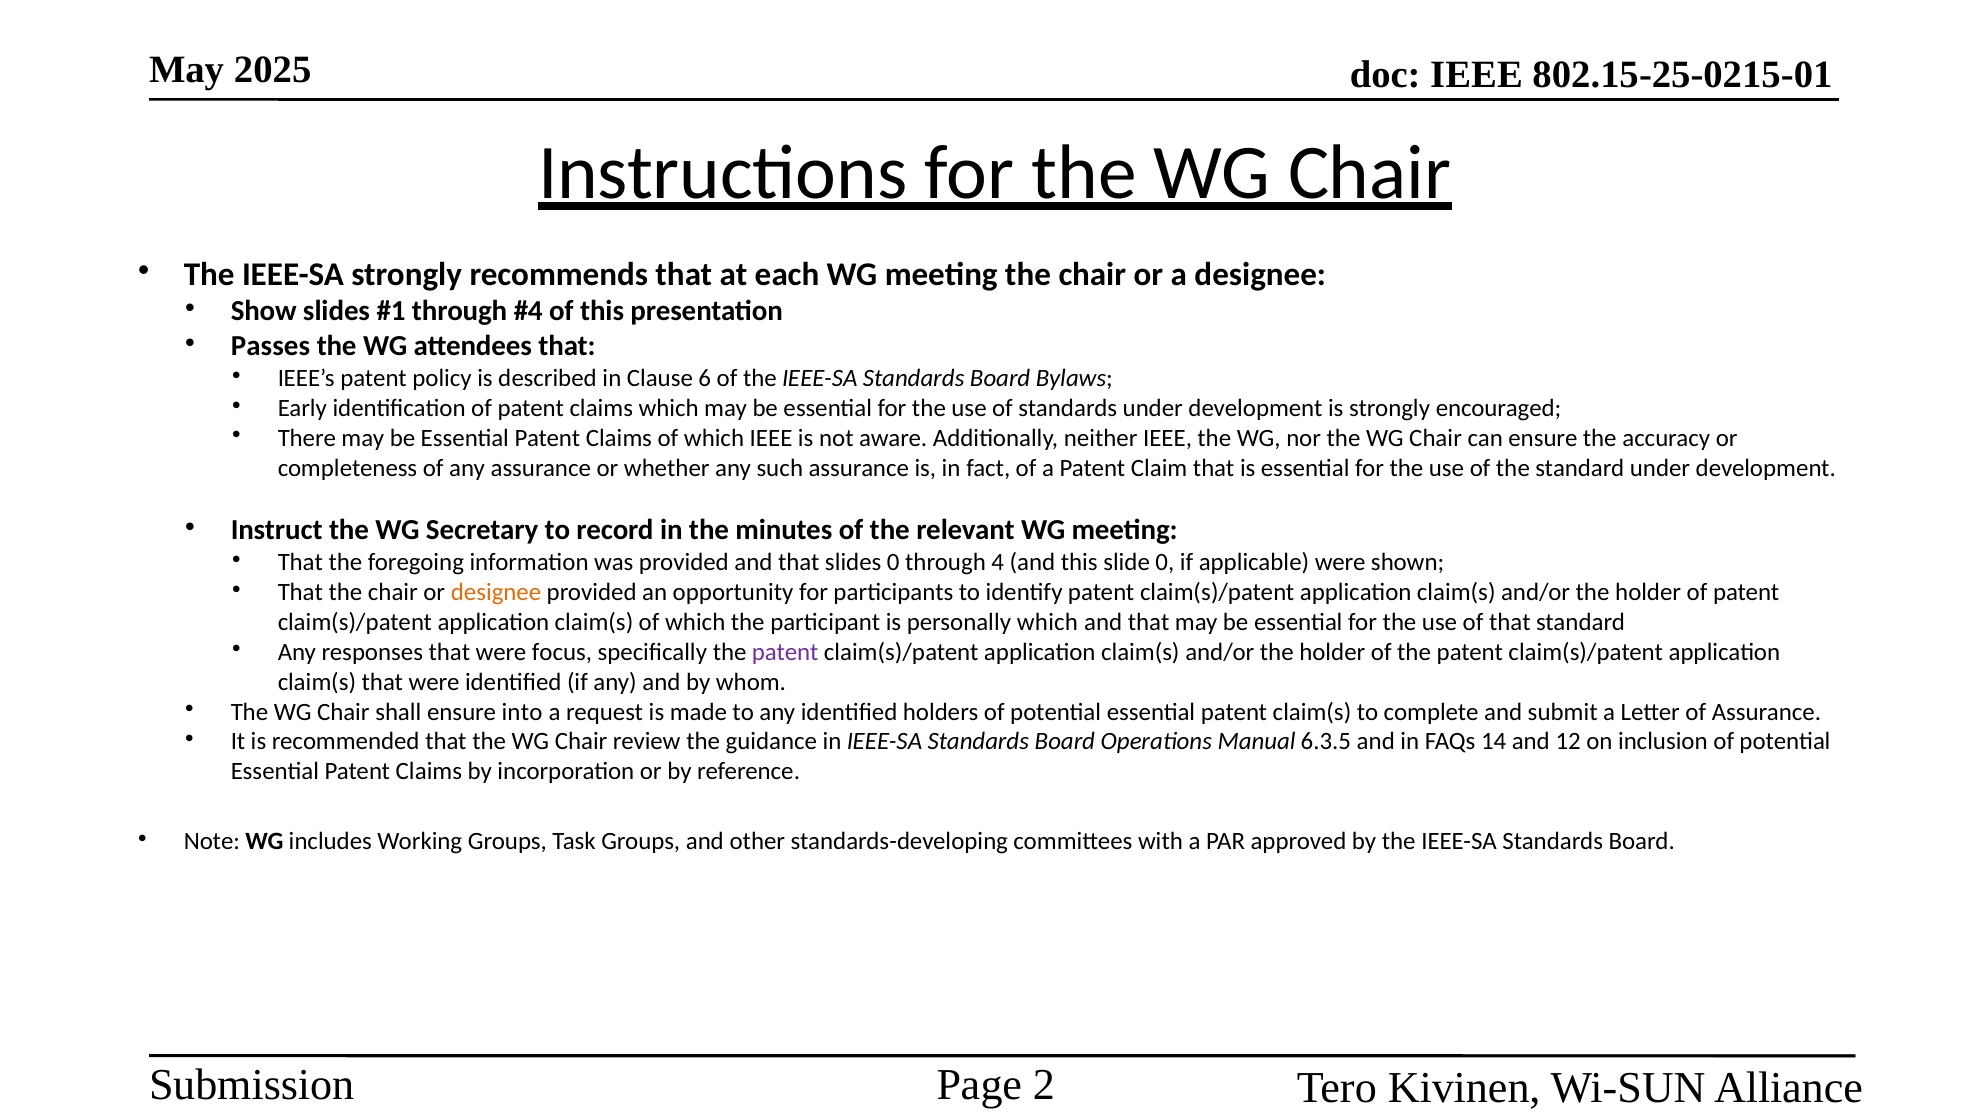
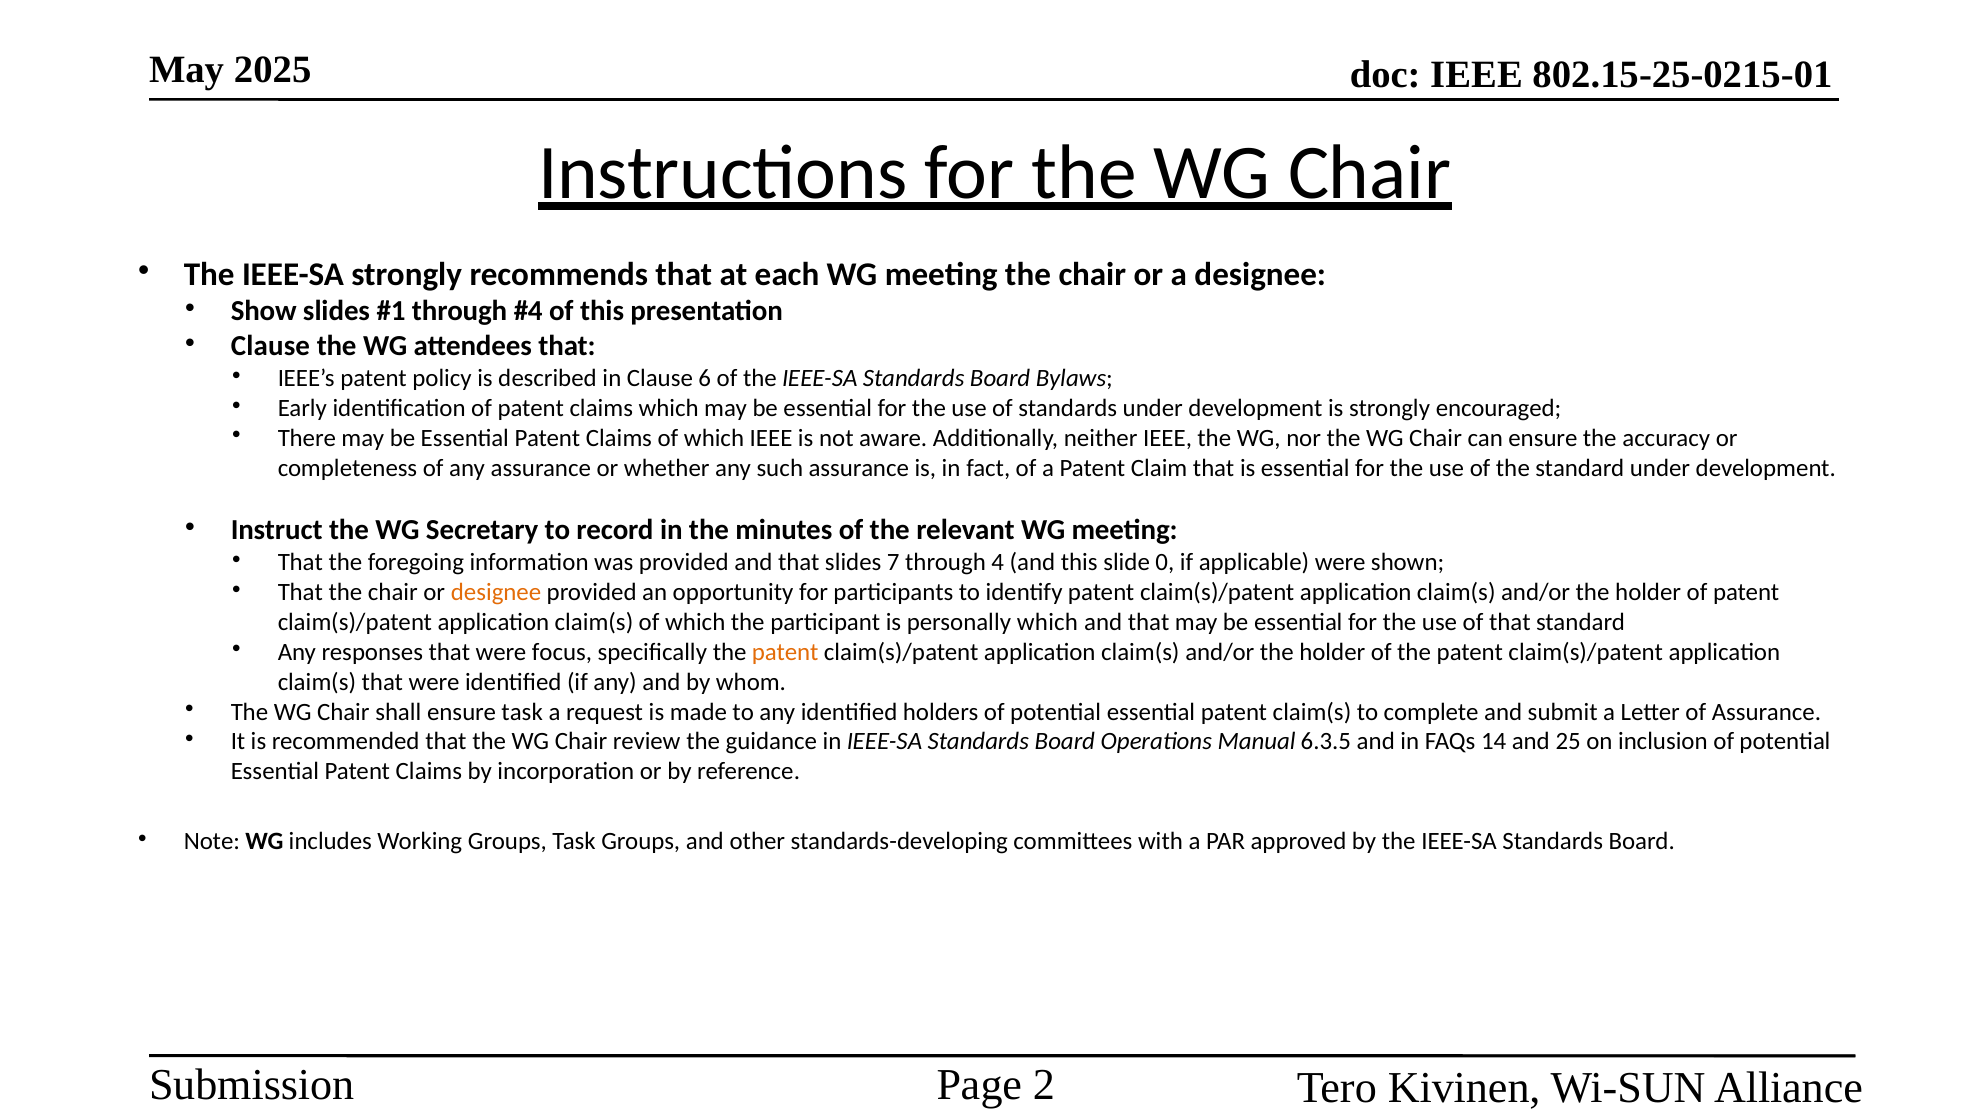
Passes: Passes -> Clause (270, 346)
slides 0: 0 -> 7 (893, 563)
patent colour: purple -> orange (785, 652)
ensure into: into -> task (522, 712)
12: 12 -> 25 (1568, 742)
